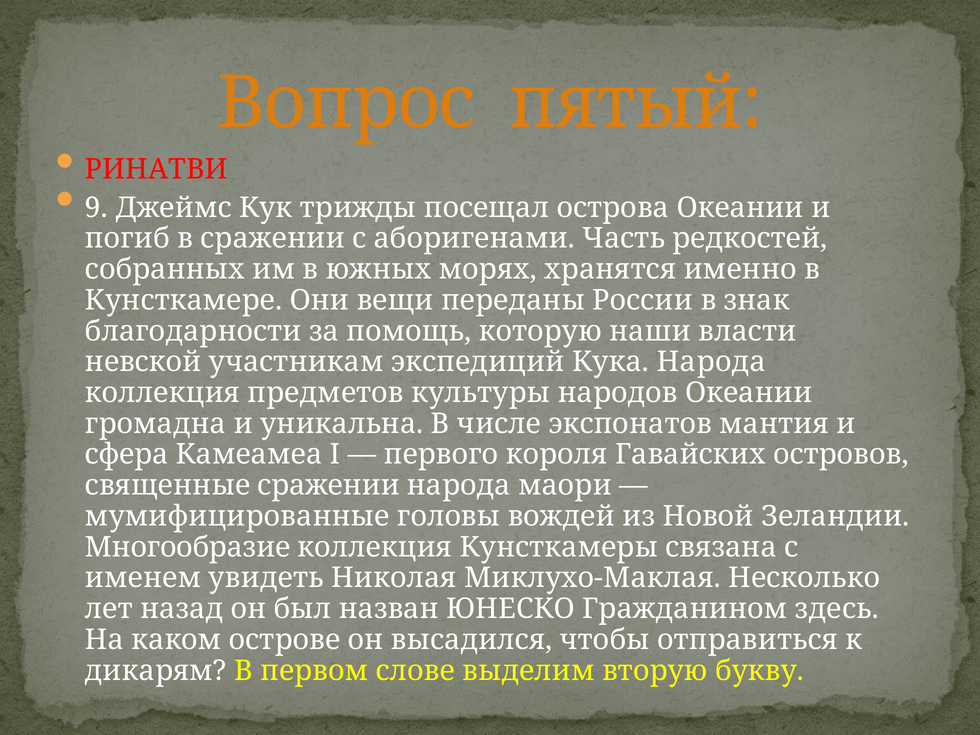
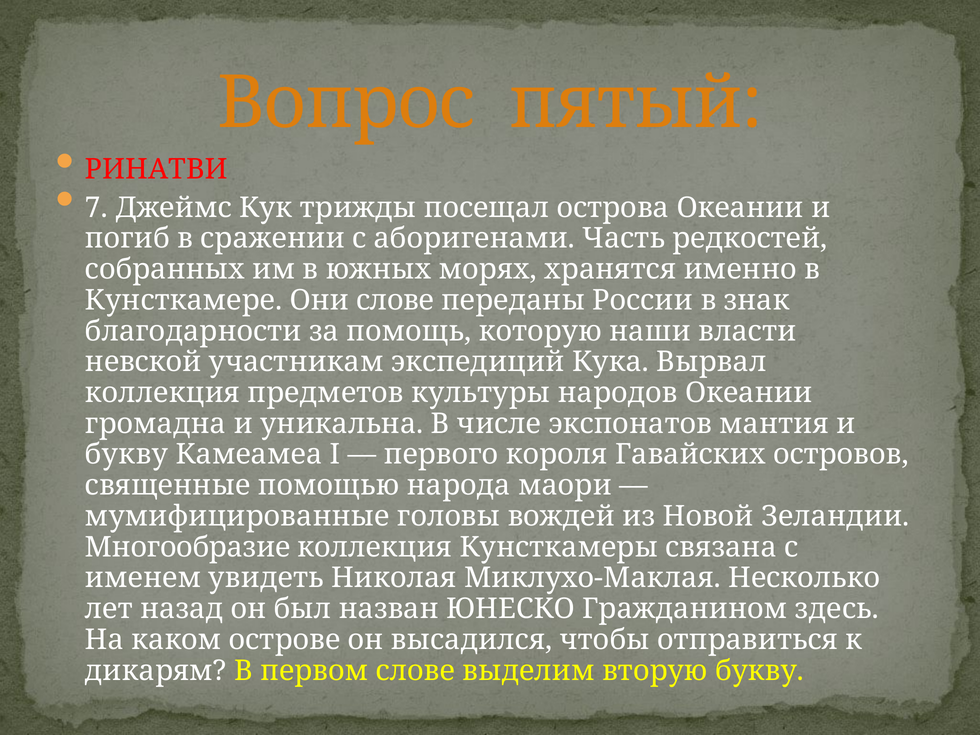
9: 9 -> 7 (97, 208)
Они вещи: вещи -> слове (395, 300)
Кука Народа: Народа -> Вырвал (712, 362)
сфера: сфера -> букву (126, 455)
священные сражении: сражении -> помощью (328, 485)
